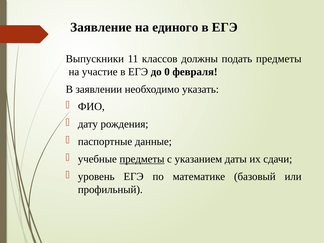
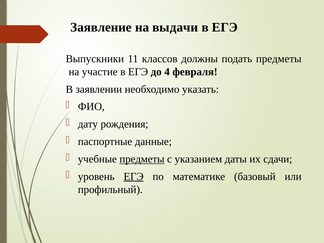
единого: единого -> выдачи (175, 27)
0: 0 -> 4 (167, 72)
ЕГЭ underline: none -> present (134, 177)
